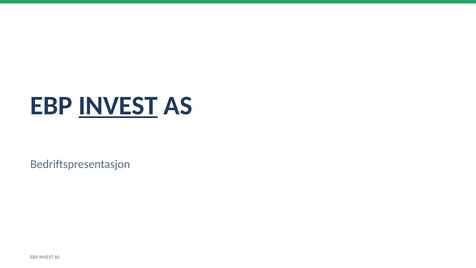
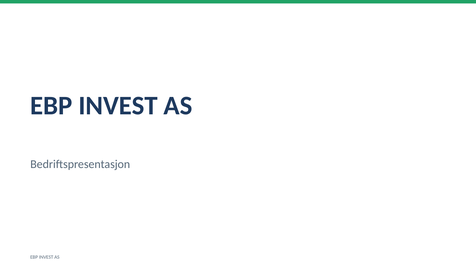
INVEST underline: present -> none (118, 106)
